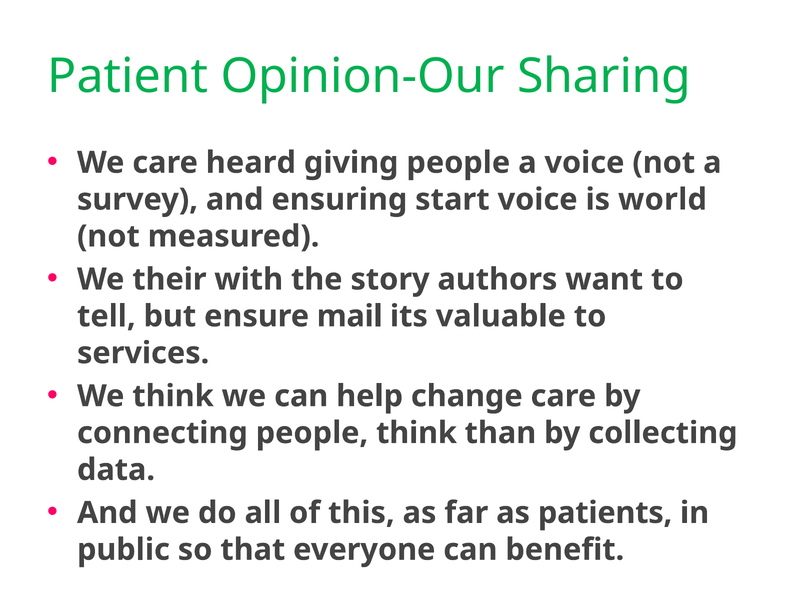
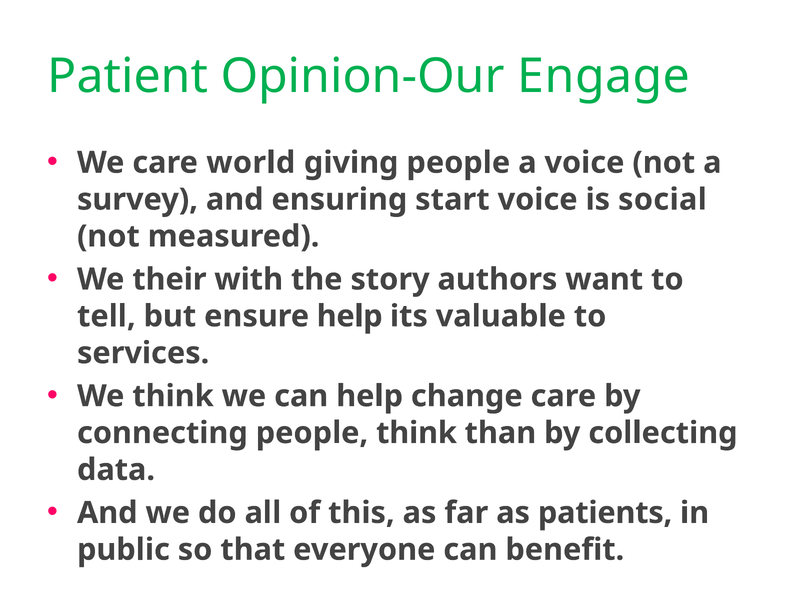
Sharing: Sharing -> Engage (604, 76)
heard: heard -> world (251, 163)
world: world -> social (662, 200)
ensure mail: mail -> help (350, 316)
